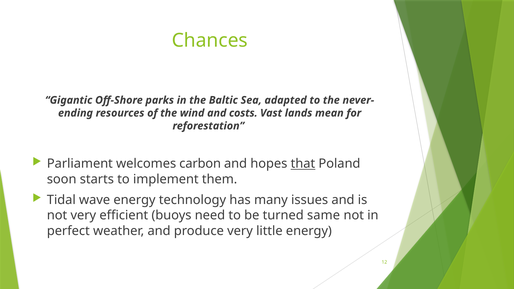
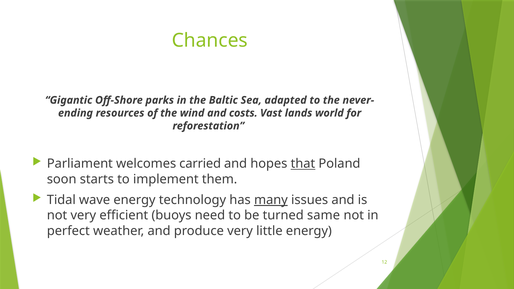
mean: mean -> world (329, 113)
carbon: carbon -> carried (200, 164)
many underline: none -> present (271, 200)
